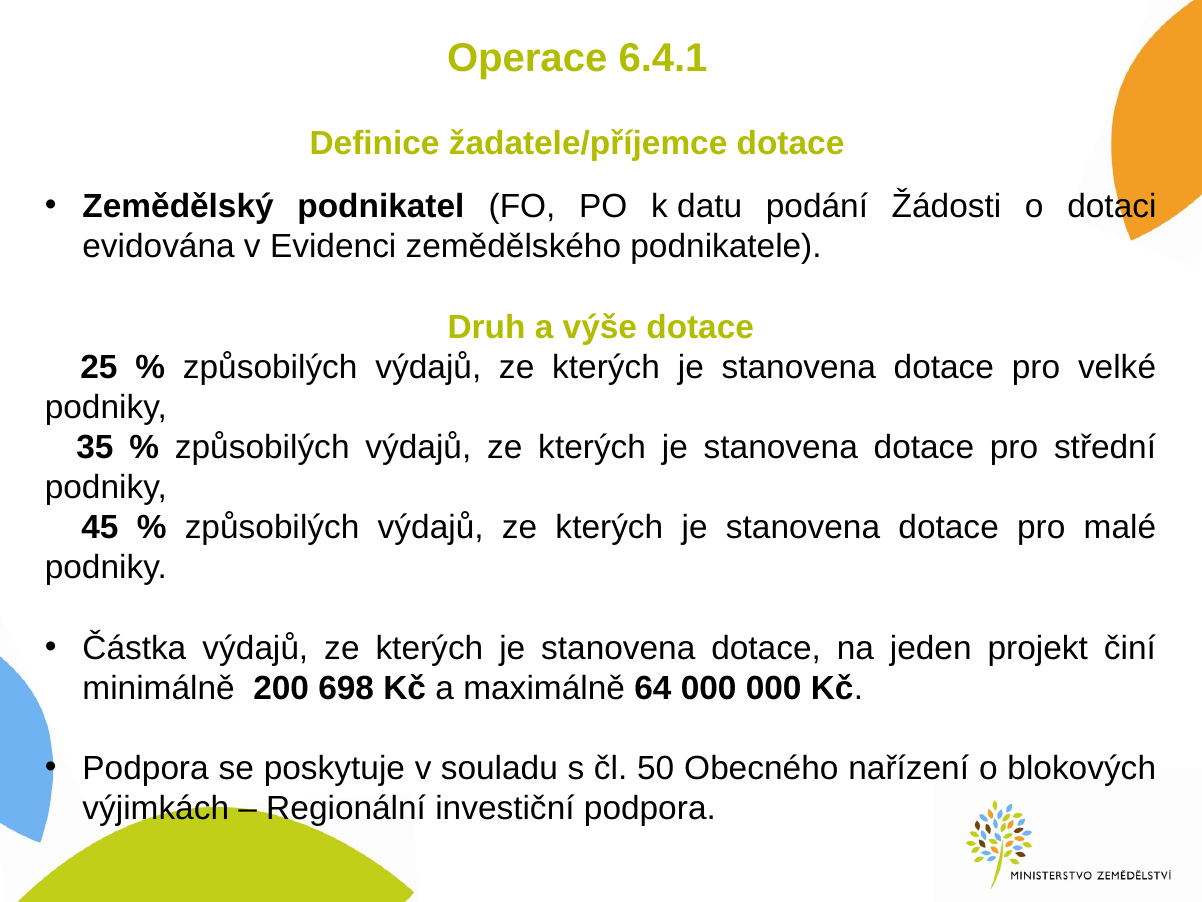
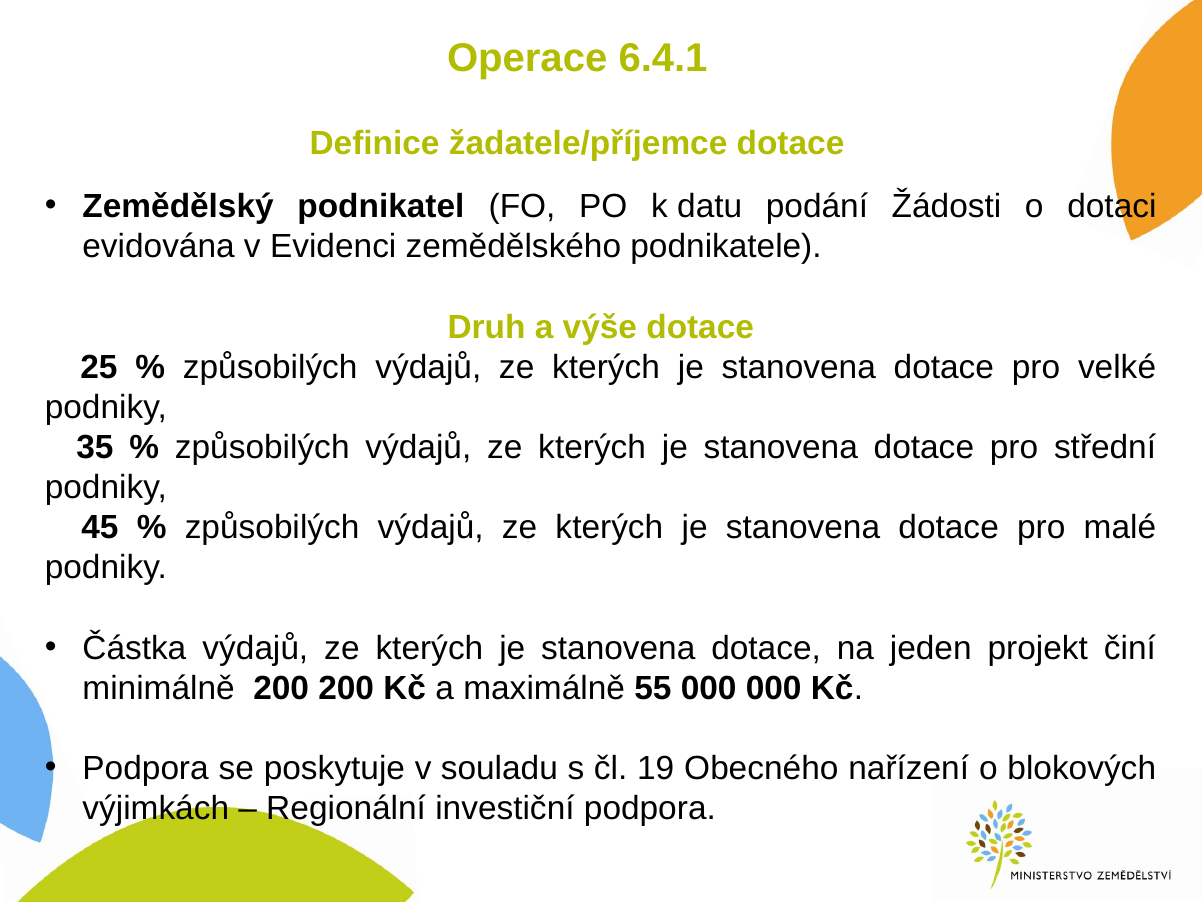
200 698: 698 -> 200 (346, 688)
64: 64 -> 55 (653, 688)
50: 50 -> 19 (656, 768)
